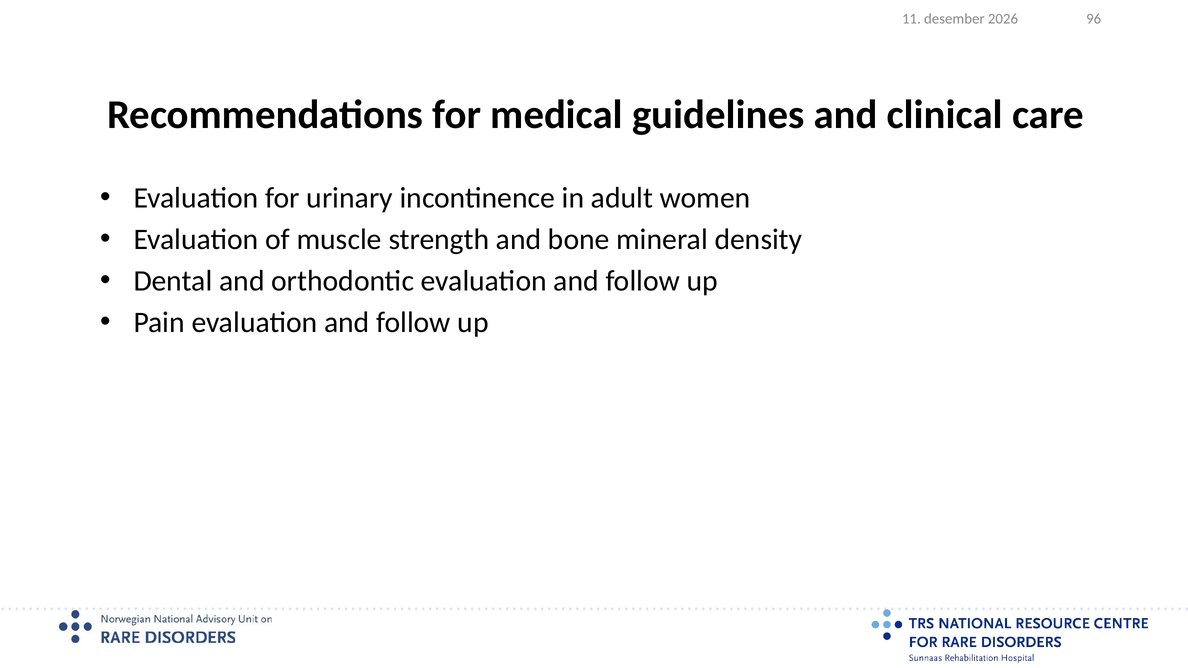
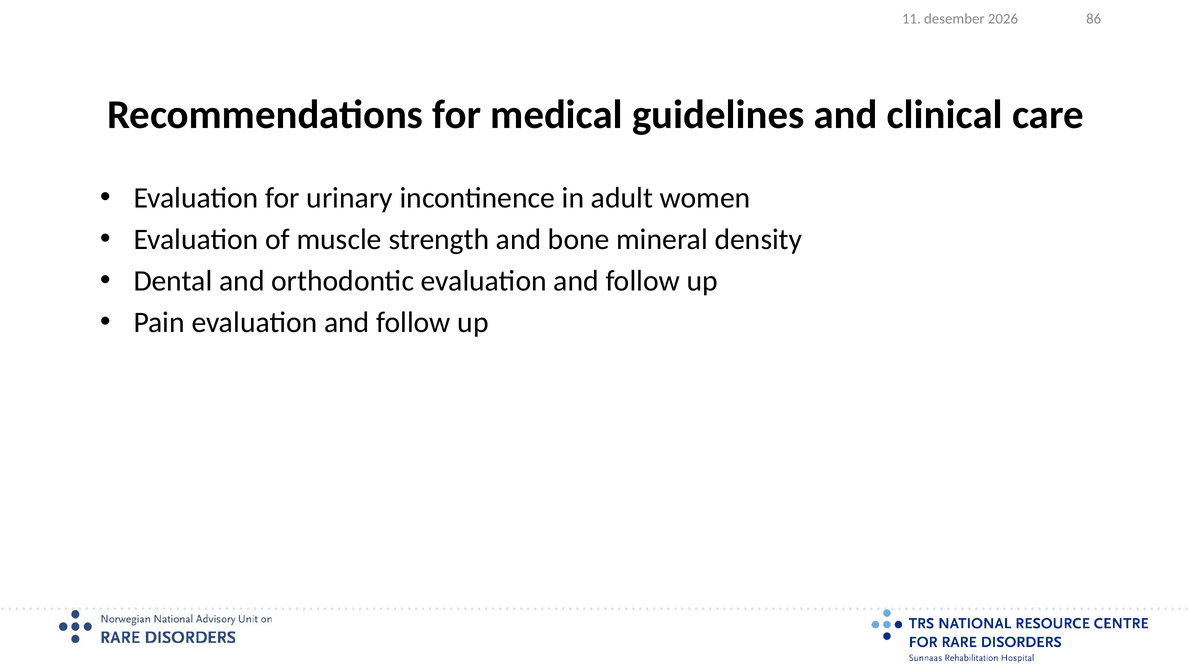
96: 96 -> 86 (1094, 19)
